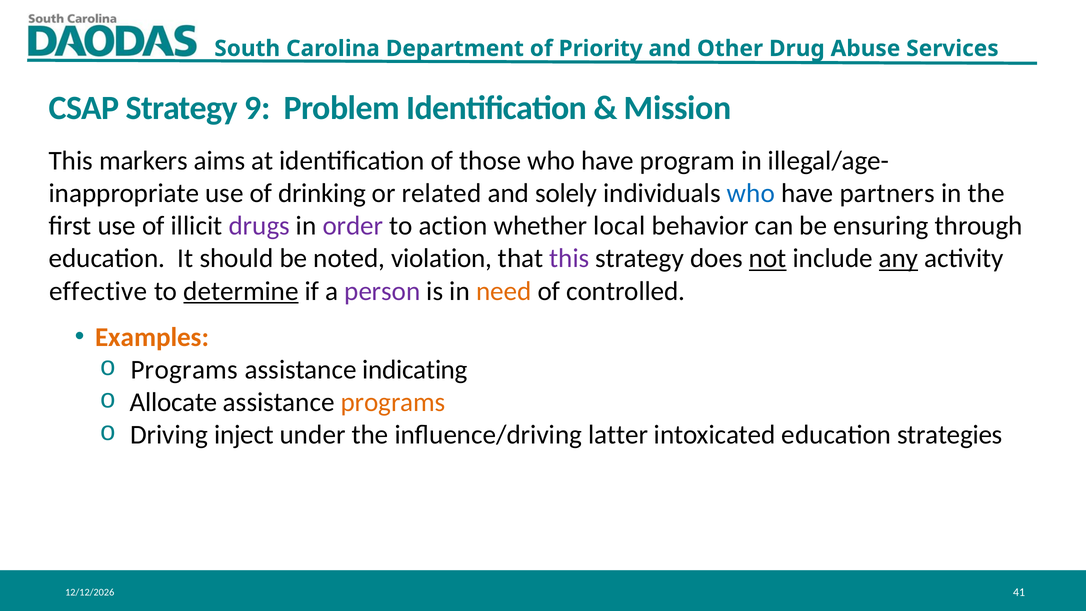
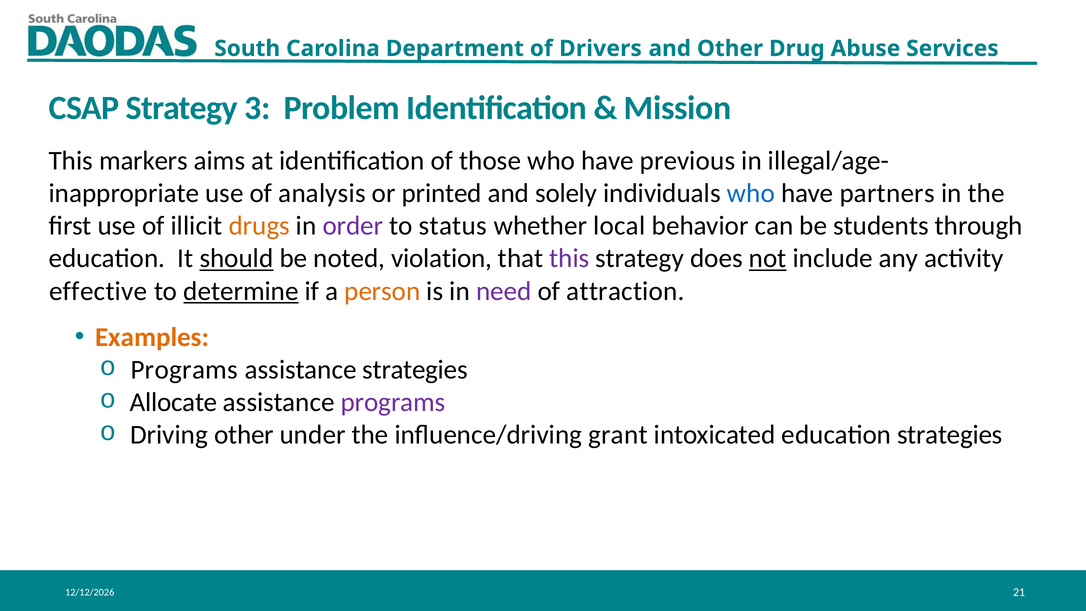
Priority: Priority -> Drivers (600, 49)
9: 9 -> 3 (257, 108)
program: program -> previous (687, 161)
drinking: drinking -> analysis (322, 193)
related: related -> printed (442, 193)
drugs colour: purple -> orange (259, 226)
action: action -> status (453, 226)
ensuring: ensuring -> students (881, 226)
should underline: none -> present (236, 258)
any underline: present -> none (899, 258)
person colour: purple -> orange (382, 291)
need colour: orange -> purple (504, 291)
controlled: controlled -> attraction (626, 291)
assistance indicating: indicating -> strategies (415, 370)
programs colour: orange -> purple (393, 402)
Driving inject: inject -> other (244, 435)
latter: latter -> grant (618, 435)
41: 41 -> 21 (1019, 592)
